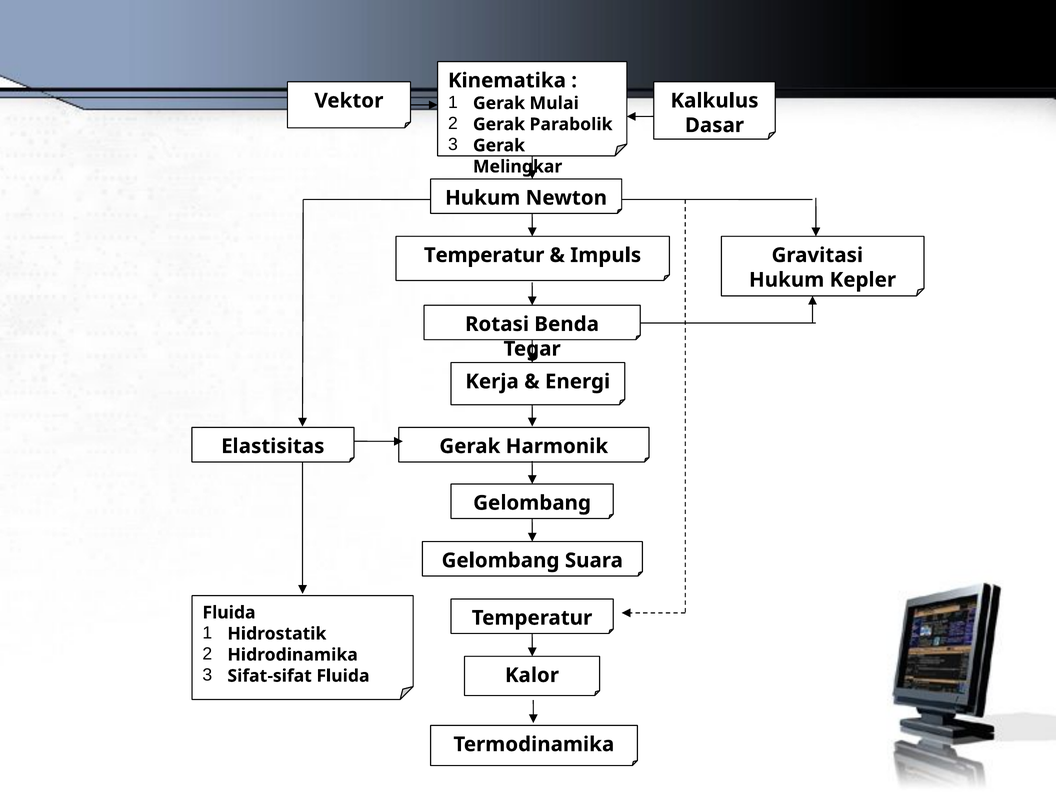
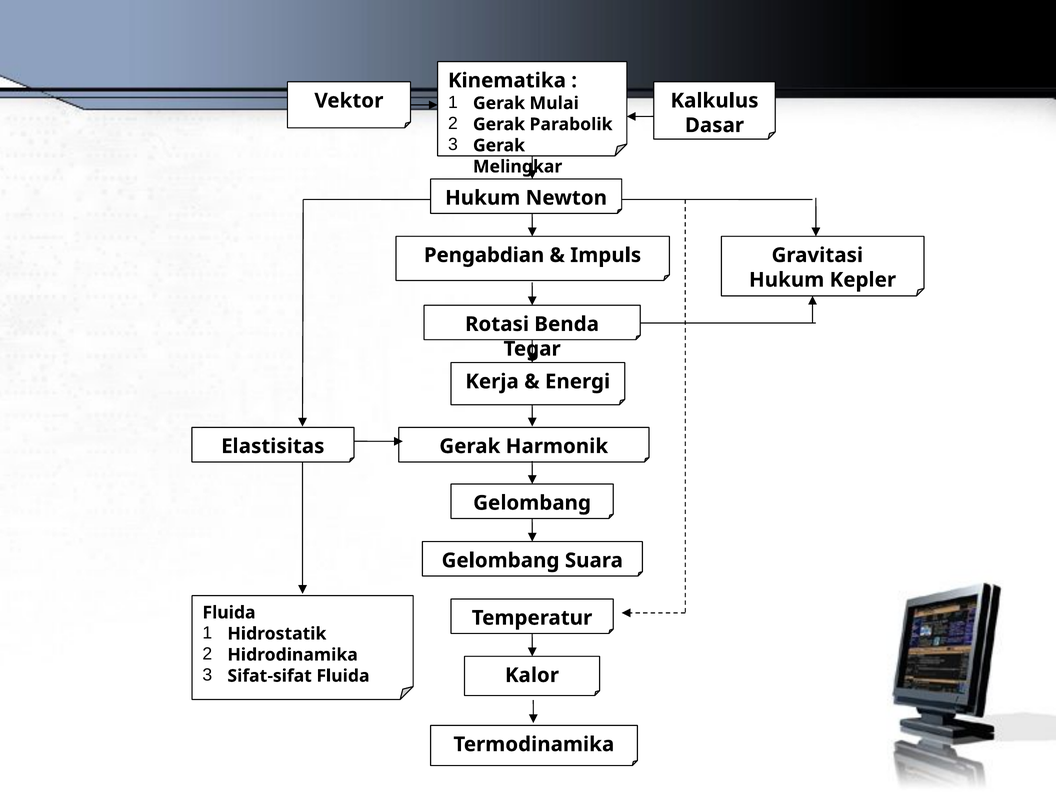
Temperatur: Temperatur -> Pengabdian (484, 255)
